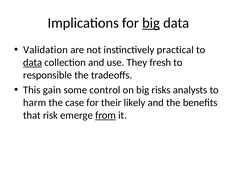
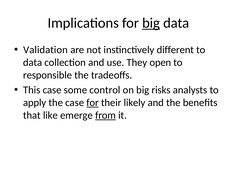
practical: practical -> different (175, 50)
data underline: present -> none (33, 62)
fresh: fresh -> open (160, 62)
This gain: gain -> case (52, 90)
harm: harm -> apply (35, 102)
for underline: none -> present (93, 102)
risk: risk -> like (50, 115)
